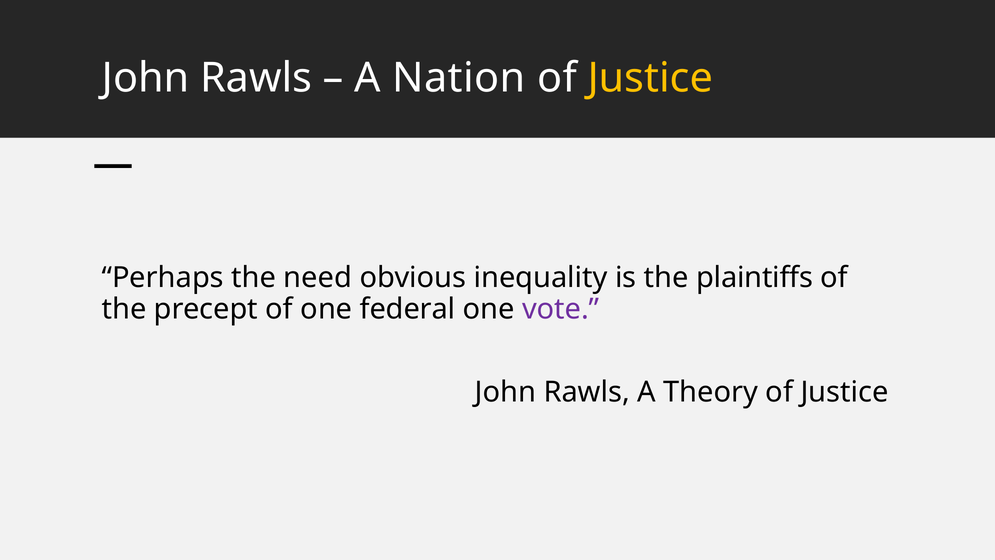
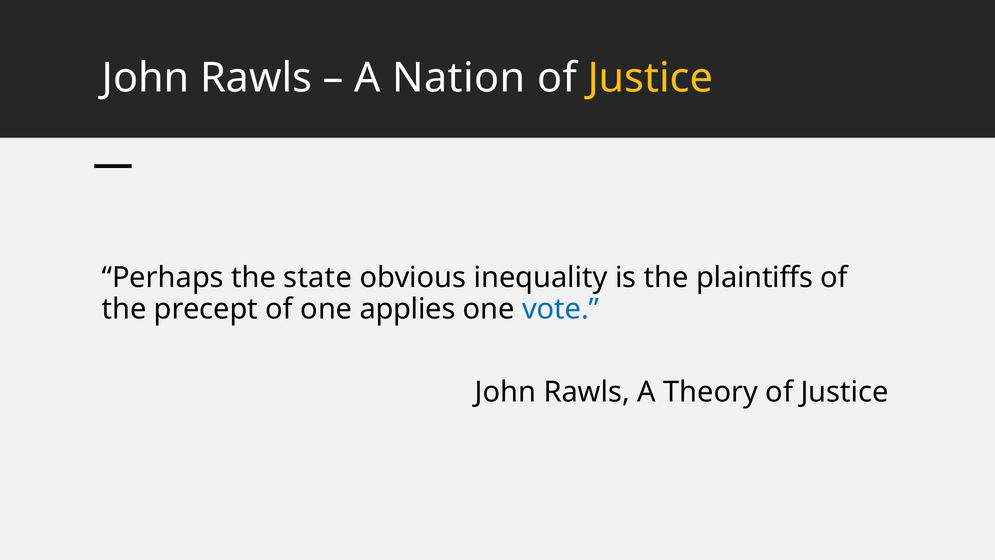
need: need -> state (318, 278)
federal: federal -> applies (408, 309)
vote colour: purple -> blue (561, 309)
